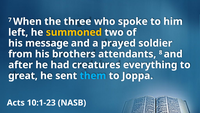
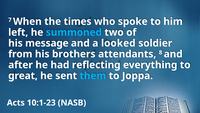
three: three -> times (78, 21)
summoned colour: yellow -> light blue (74, 32)
prayed: prayed -> looked (118, 43)
creatures: creatures -> reflecting (96, 65)
